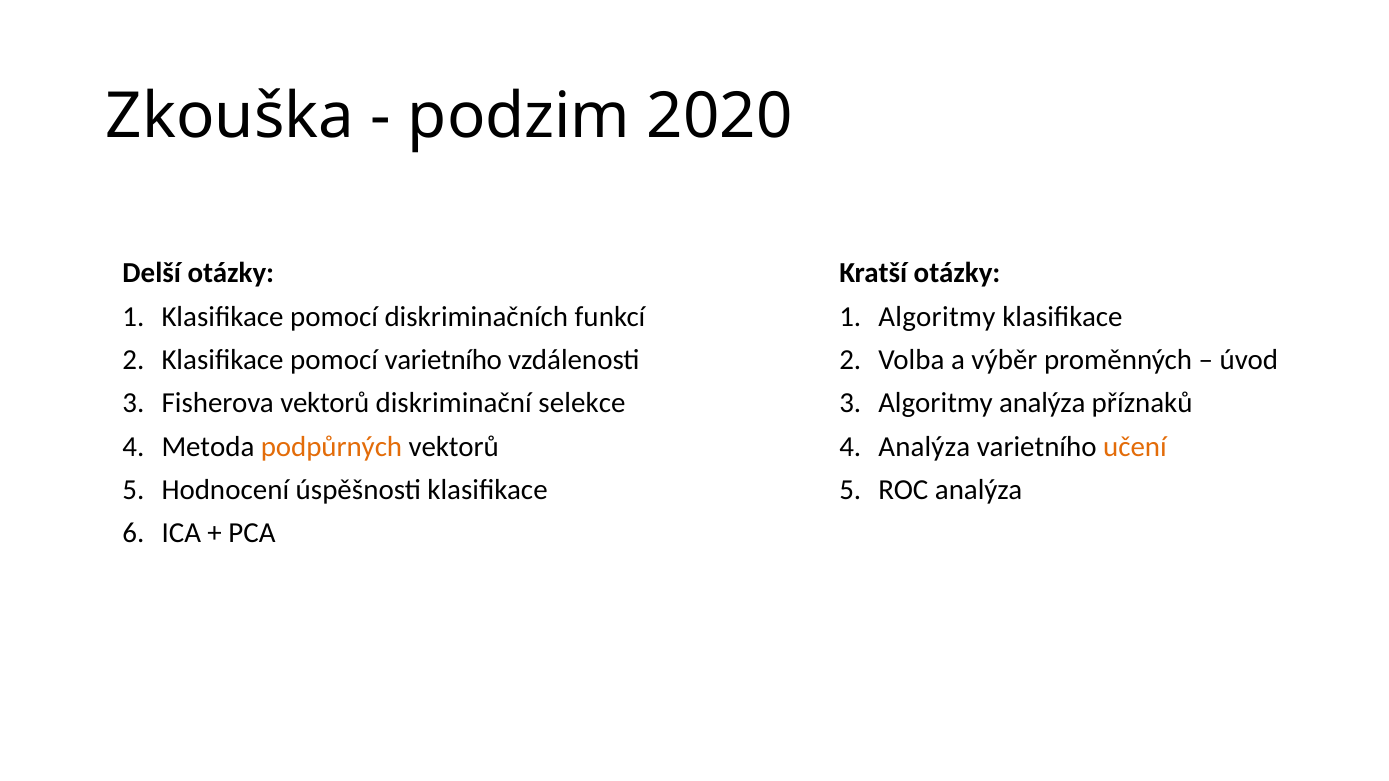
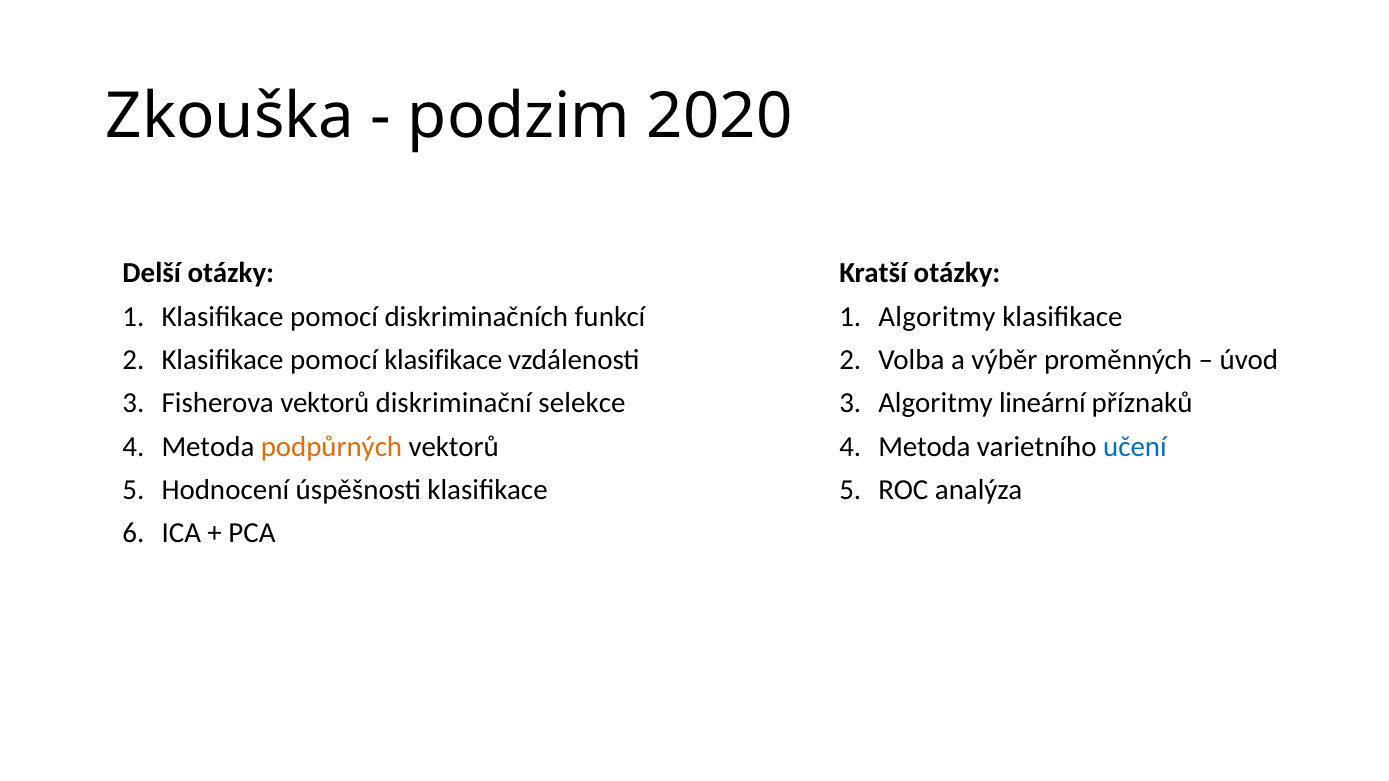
pomocí varietního: varietního -> klasifikace (443, 360)
Algoritmy analýza: analýza -> lineární (1042, 403)
Analýza: Analýza -> Metoda (924, 447)
učení colour: orange -> blue (1135, 447)
